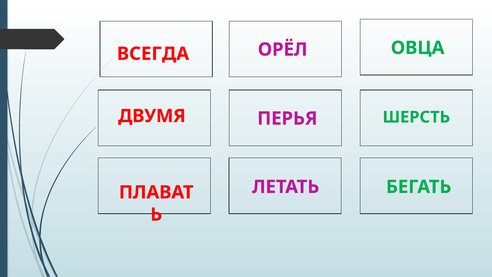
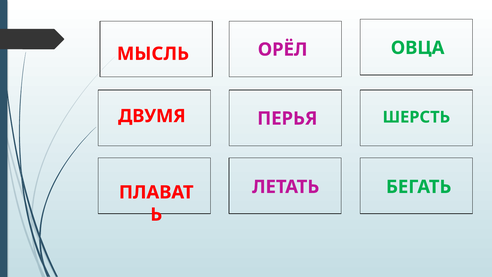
ВСЕГДА: ВСЕГДА -> МЫСЛЬ (153, 54)
